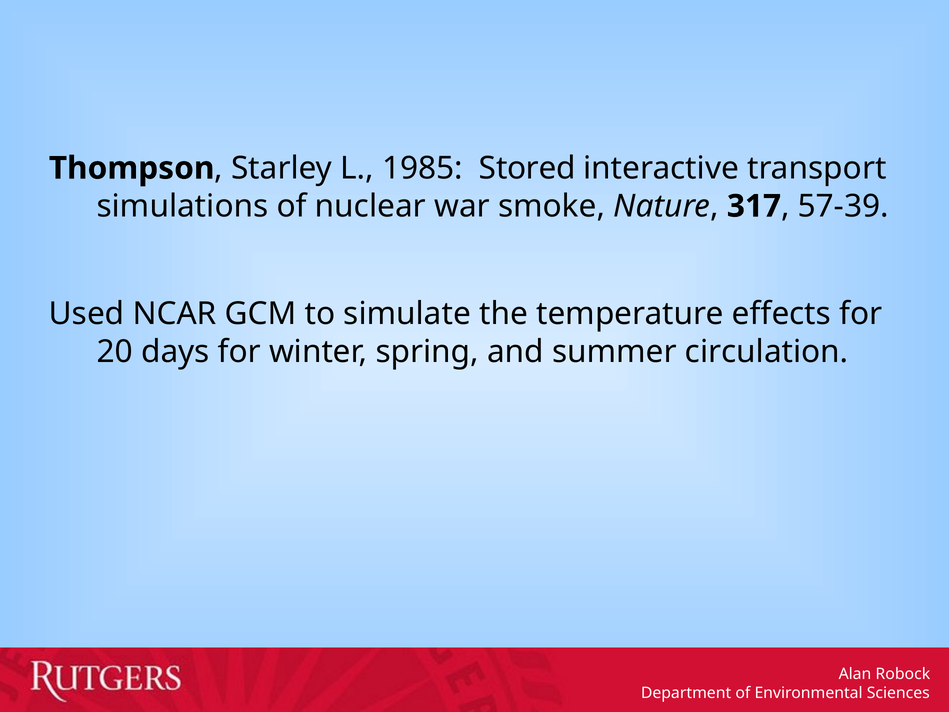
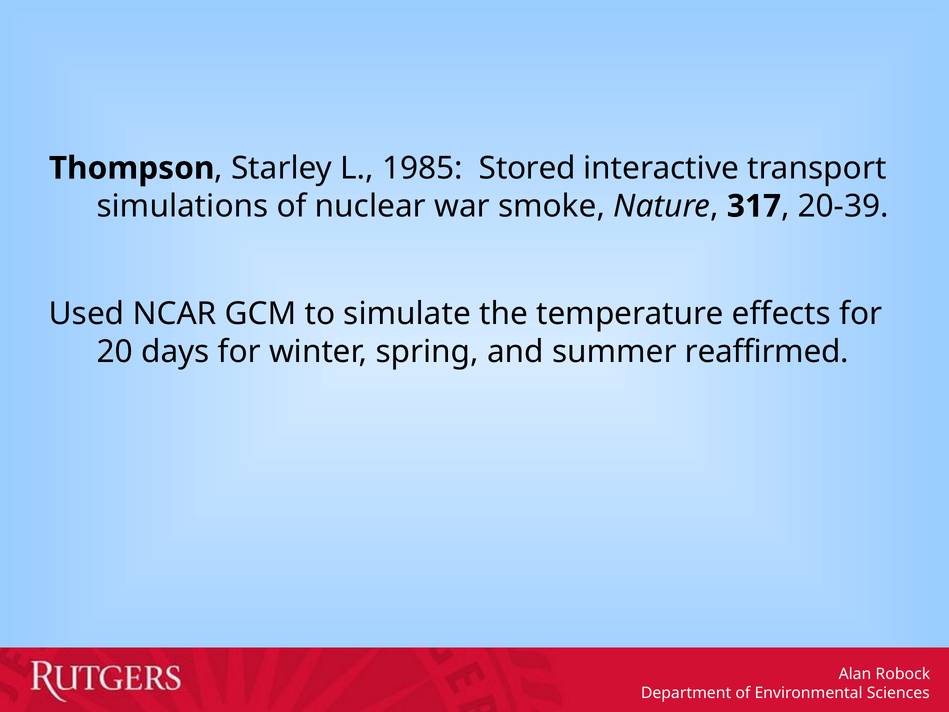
57-39: 57-39 -> 20-39 (843, 206)
circulation: circulation -> reaffirmed (767, 352)
